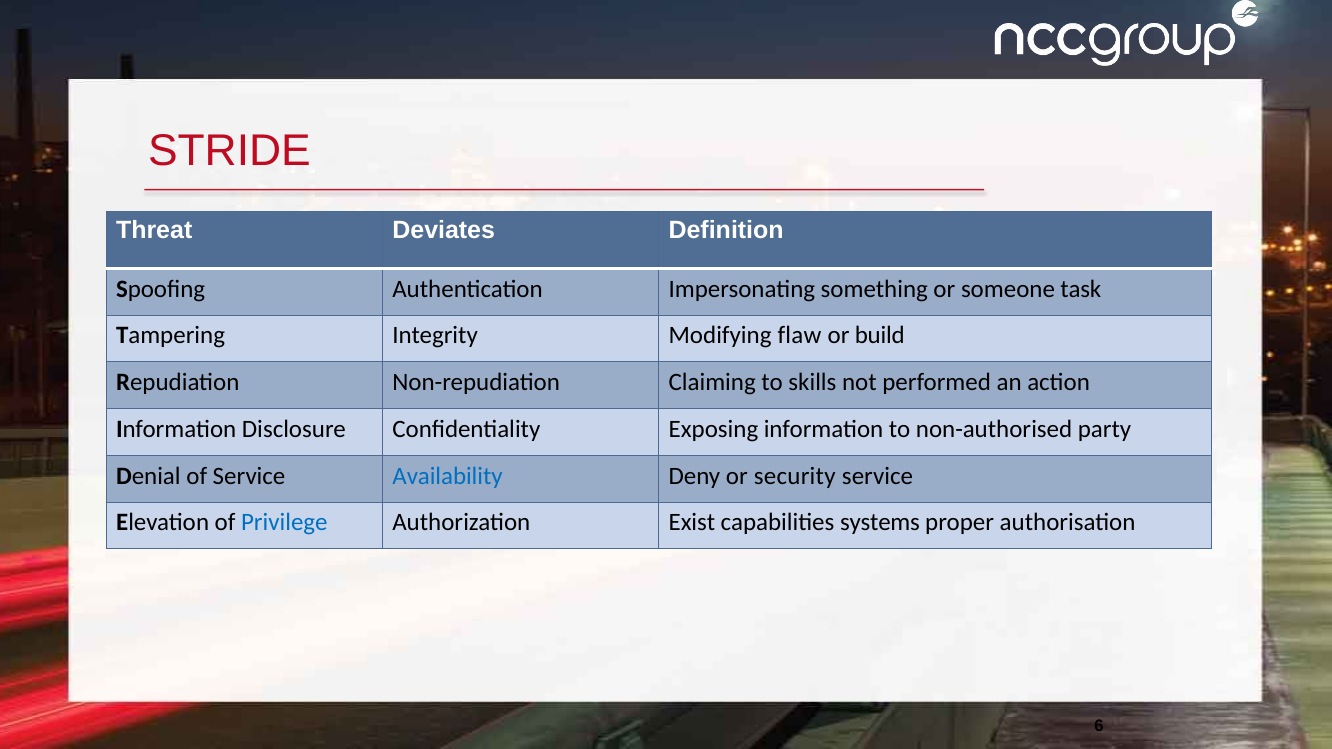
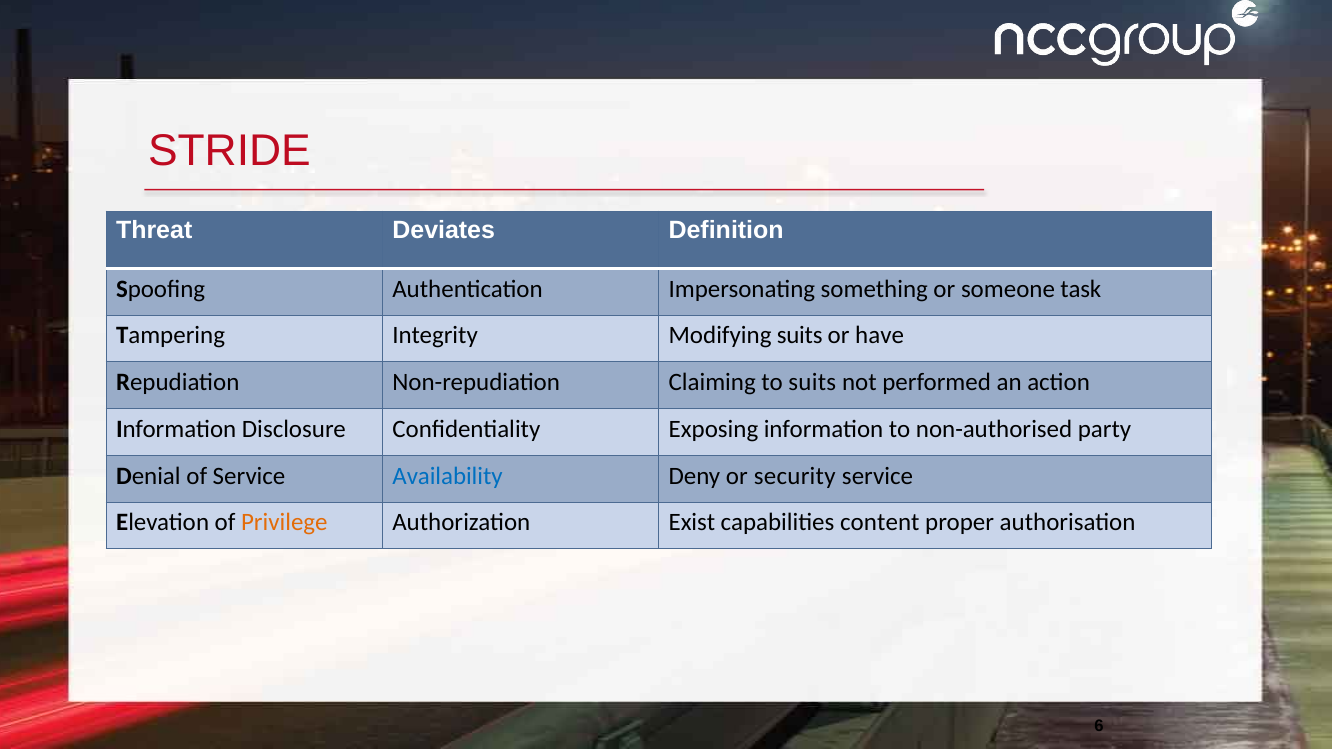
Modifying flaw: flaw -> suits (800, 336)
build: build -> have (880, 336)
to skills: skills -> suits (812, 383)
Privilege colour: blue -> orange (284, 523)
systems: systems -> content (880, 523)
